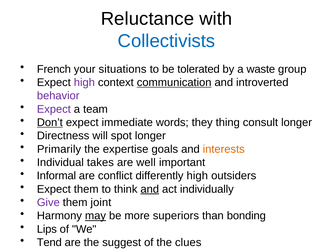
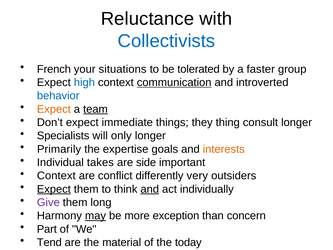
waste: waste -> faster (261, 69)
high colour: purple -> blue (84, 82)
behavior colour: purple -> blue (58, 96)
Expect colour: purple -> orange (54, 109)
team underline: none -> present (95, 109)
Don’t underline: present -> none (50, 122)
words: words -> things (172, 122)
Directness: Directness -> Specialists (63, 136)
spot: spot -> only (121, 136)
well: well -> side (146, 162)
Informal: Informal -> Context (56, 176)
differently high: high -> very (197, 176)
Expect underline: none -> present (54, 189)
joint: joint -> long (101, 202)
superiors: superiors -> exception (176, 216)
bonding: bonding -> concern (246, 216)
Lips: Lips -> Part (47, 229)
suggest: suggest -> material (122, 242)
clues: clues -> today (188, 242)
